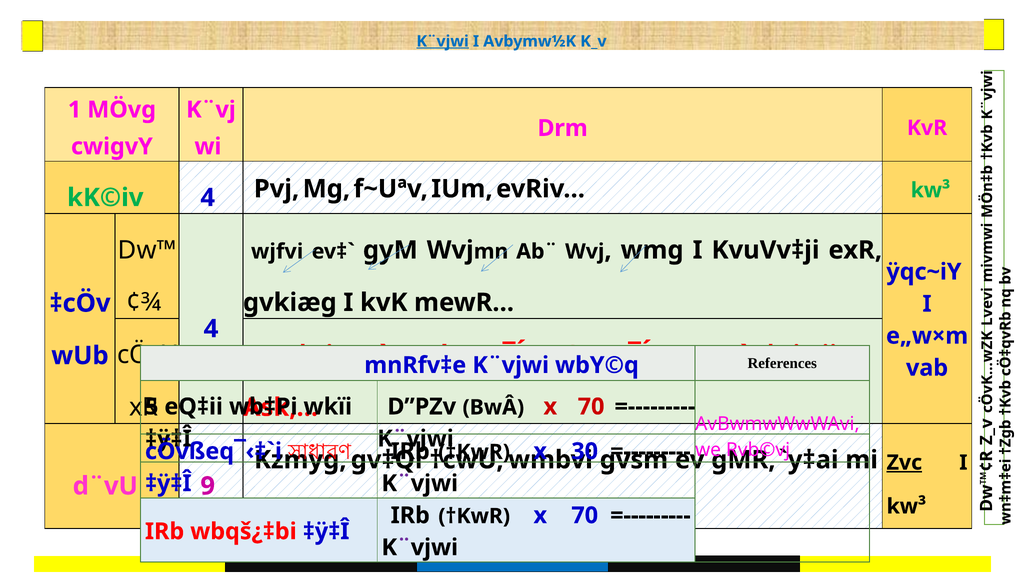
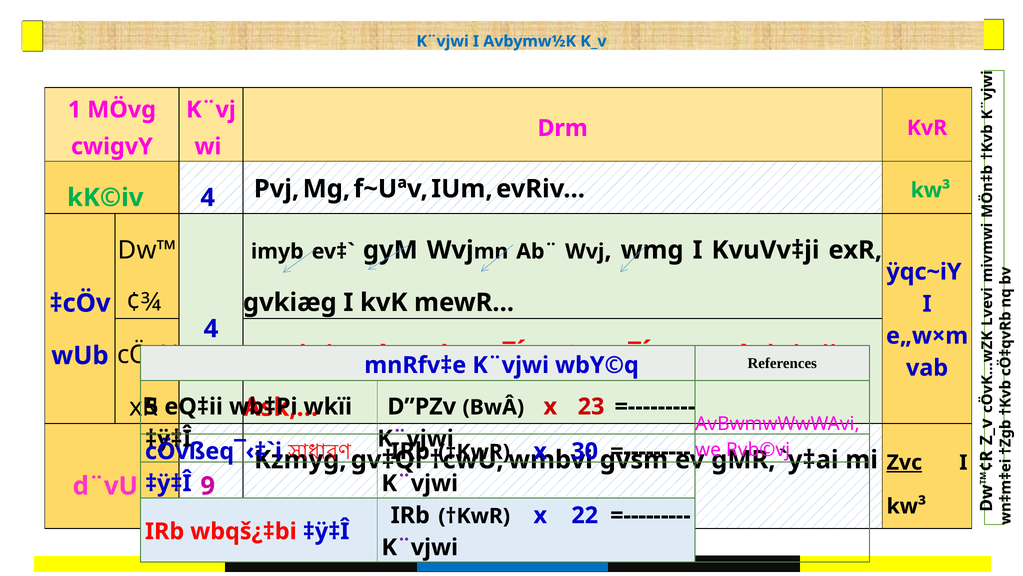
K¨vjwi underline: present -> none (443, 41)
wjfvi: wjfvi -> imyb (277, 251)
BwÂ x 70: 70 -> 23 (591, 406)
70: 70 -> 22 (585, 515)
